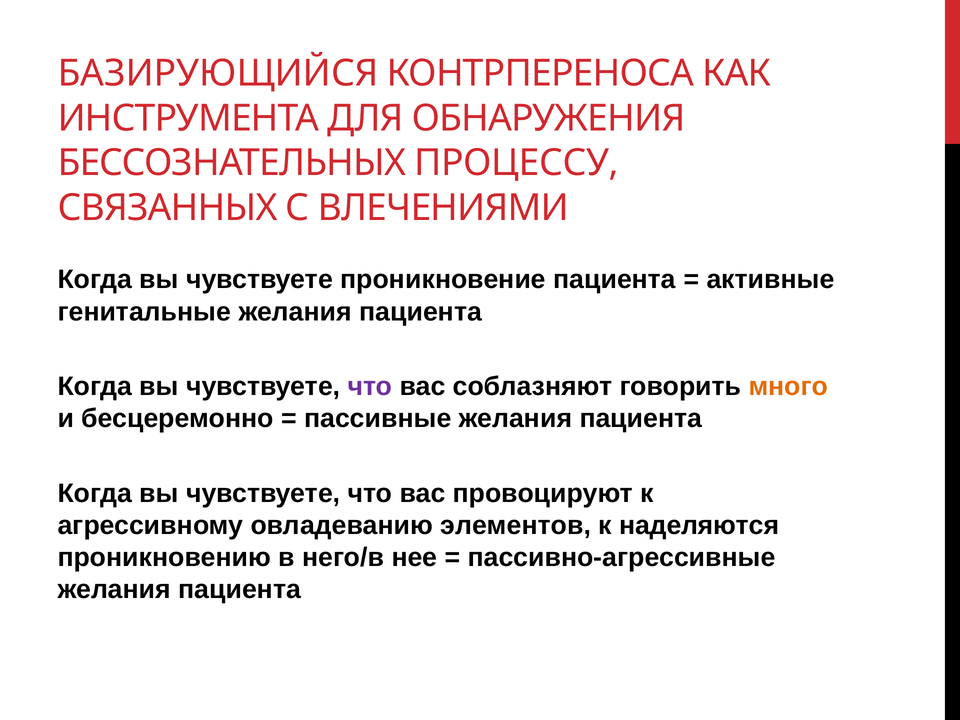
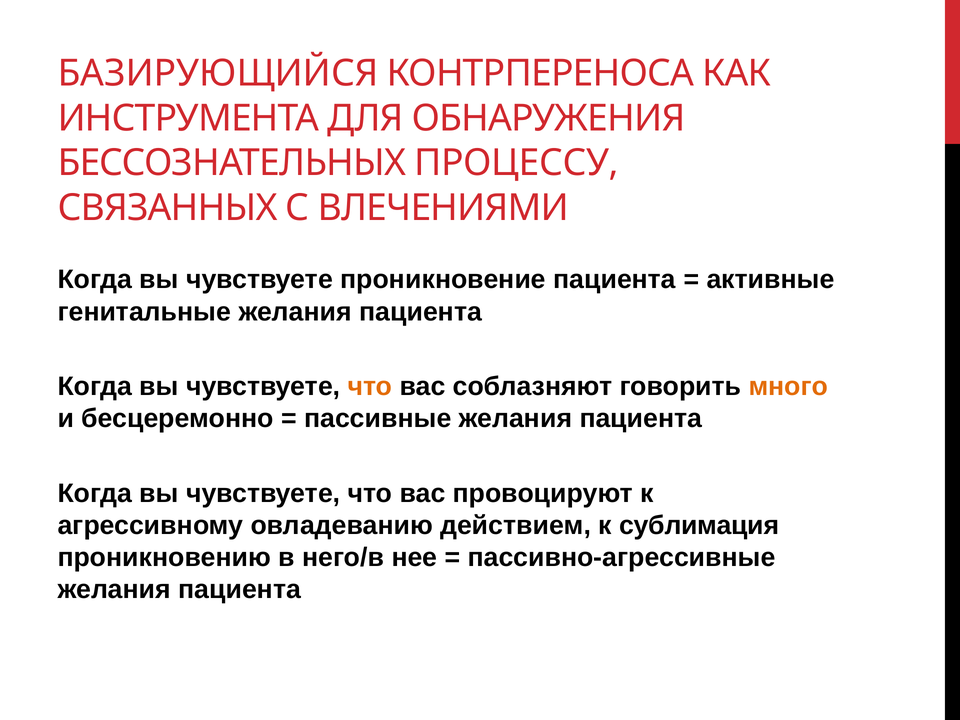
что colour: purple -> orange (370, 386)
элементов: элементов -> действием (516, 525)
наделяются: наделяются -> сублимация (699, 525)
